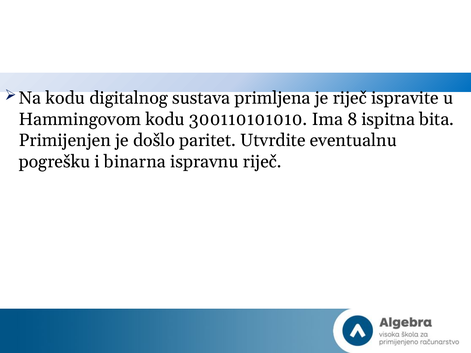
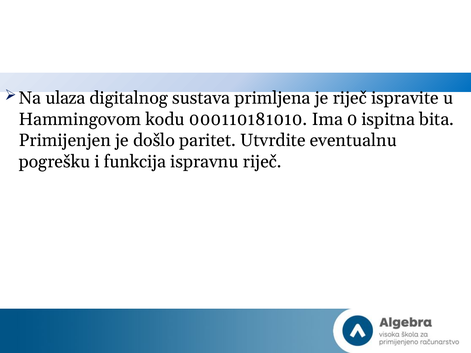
Na kodu: kodu -> ulaza (65, 98)
300110101010: 300110101010 -> 000110181010 (248, 119)
8: 8 -> 0 (352, 119)
binarna: binarna -> funkcija (135, 162)
